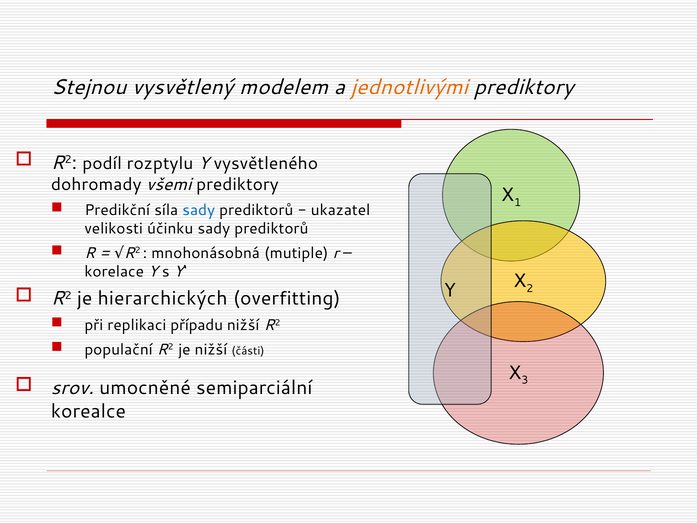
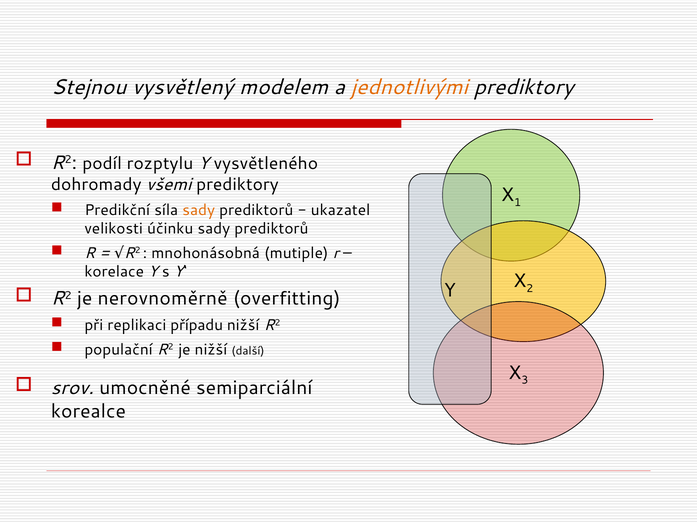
sady colour: blue -> orange (199, 210)
hierarchických: hierarchických -> nerovnoměrně (163, 298)
části: části -> další (248, 351)
